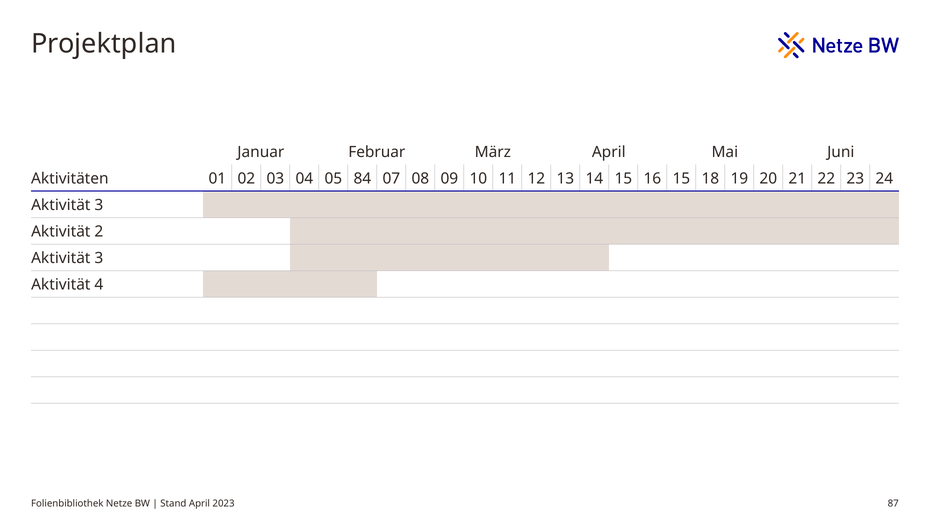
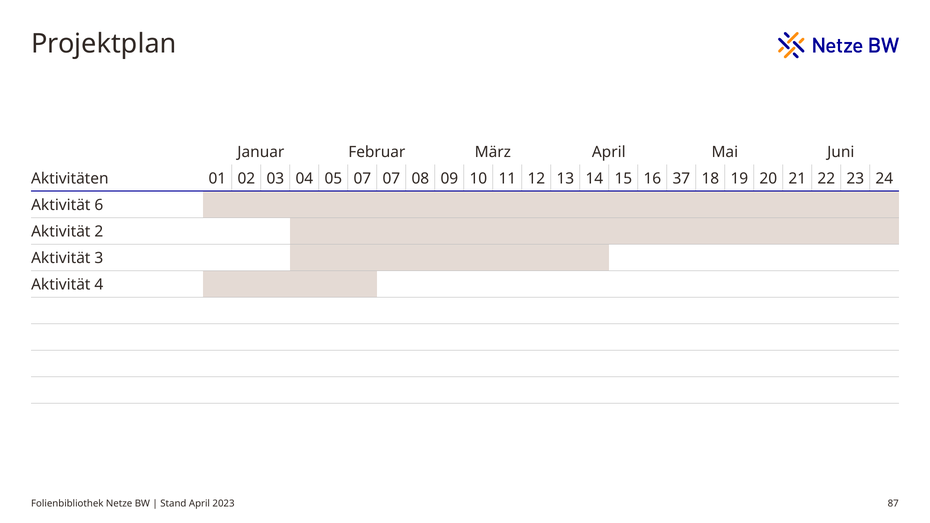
05 84: 84 -> 07 (362, 179)
16 15: 15 -> 37 (681, 179)
3: 3 -> 6 (99, 205)
